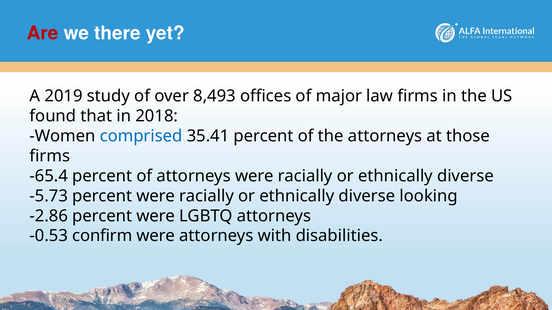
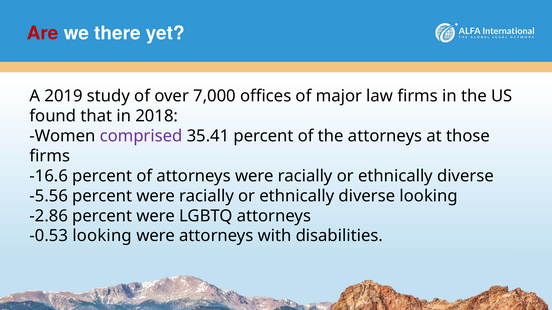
8,493: 8,493 -> 7,000 (215, 96)
comprised colour: blue -> purple (141, 136)
-65.4: -65.4 -> -16.6 (49, 176)
-5.73: -5.73 -> -5.56 (49, 196)
-0.53 confirm: confirm -> looking (102, 236)
